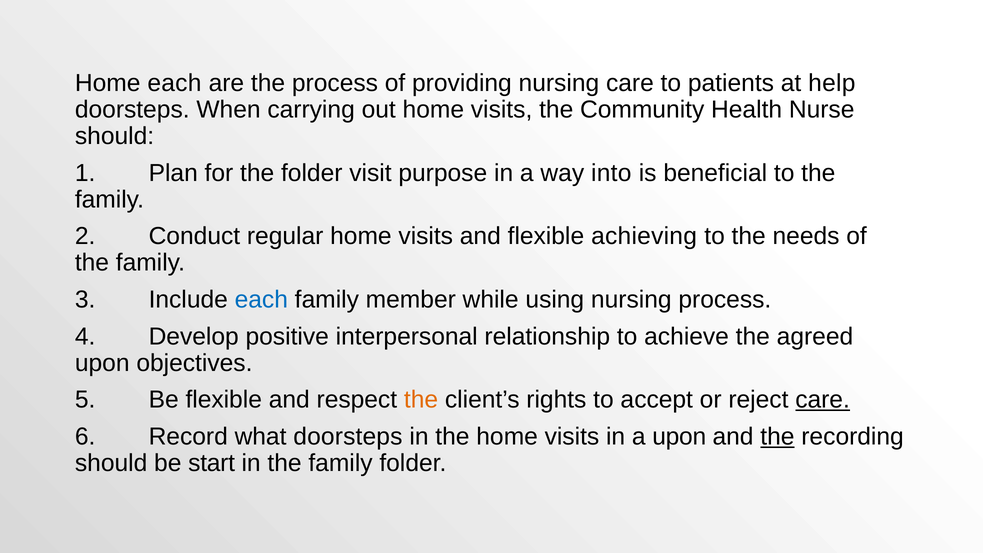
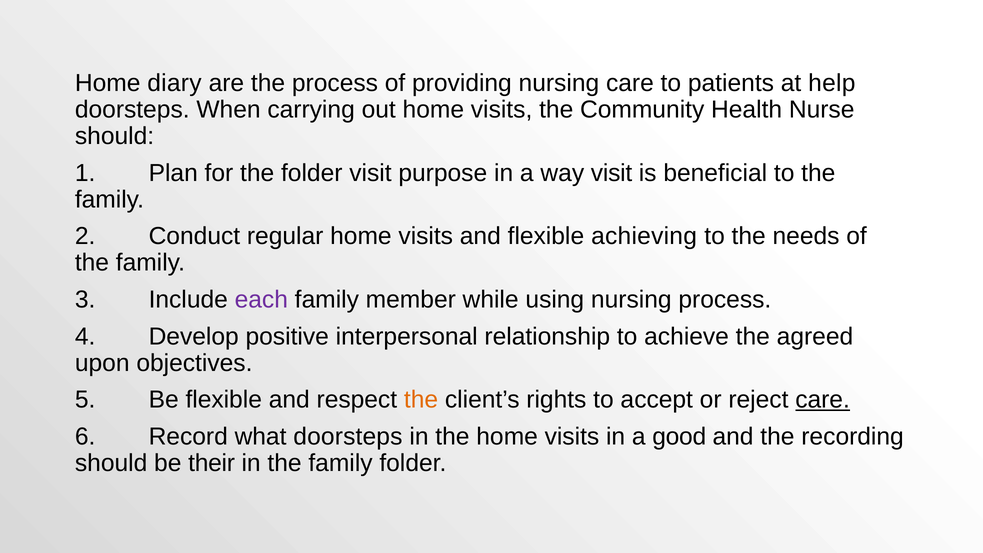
Home each: each -> diary (174, 83)
way into: into -> visit (612, 173)
each colour: blue -> purple (261, 300)
a upon: upon -> good (679, 436)
the underline: present -> none (777, 436)
start: start -> their (212, 463)
